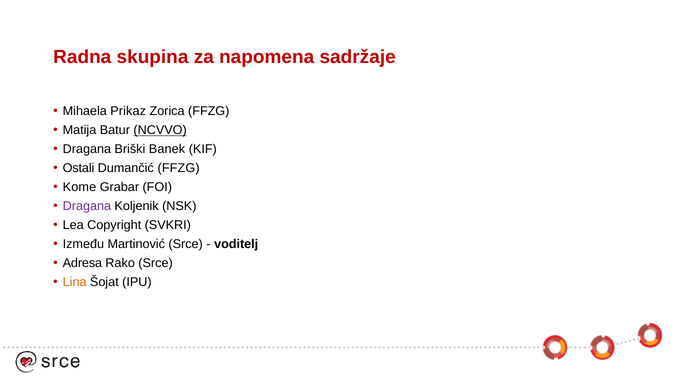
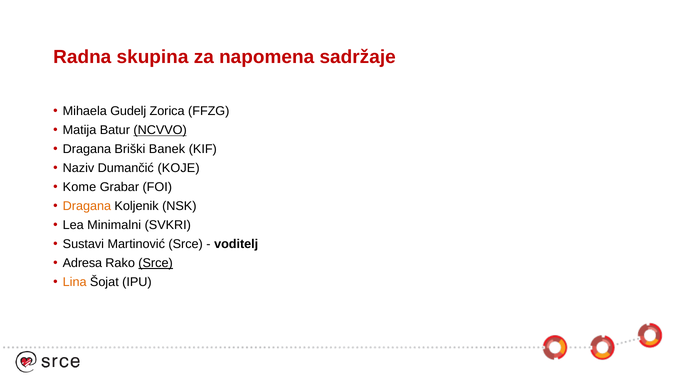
Prikaz: Prikaz -> Gudelj (128, 111)
Ostali: Ostali -> Naziv (78, 168)
Dumančić FFZG: FFZG -> KOJE (179, 168)
Dragana colour: purple -> orange (87, 206)
Copyright: Copyright -> Minimalni (114, 225)
Između: Između -> Sustavi (83, 244)
Srce underline: none -> present (156, 263)
